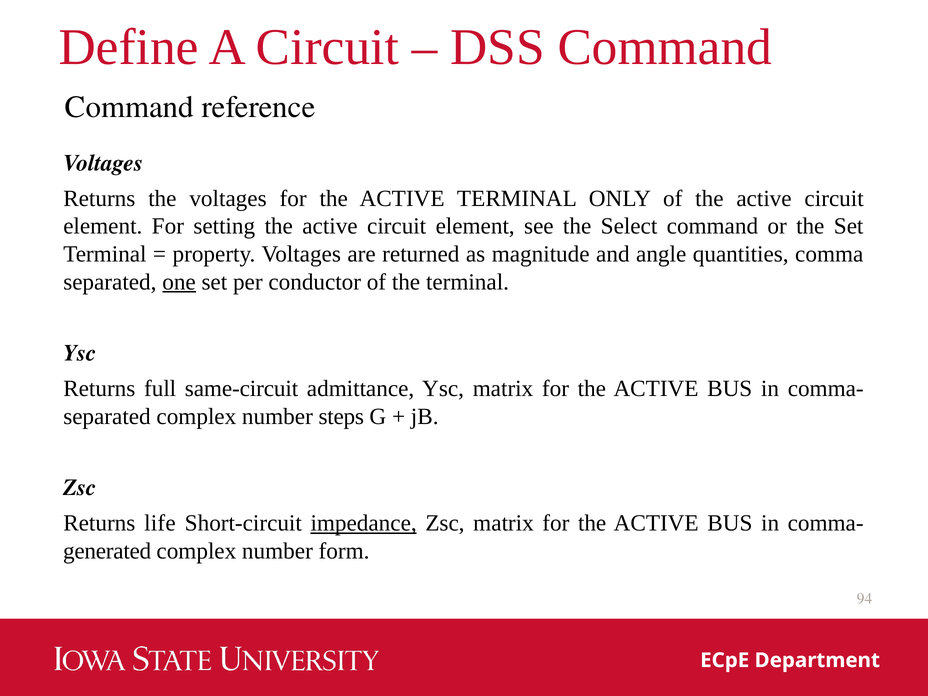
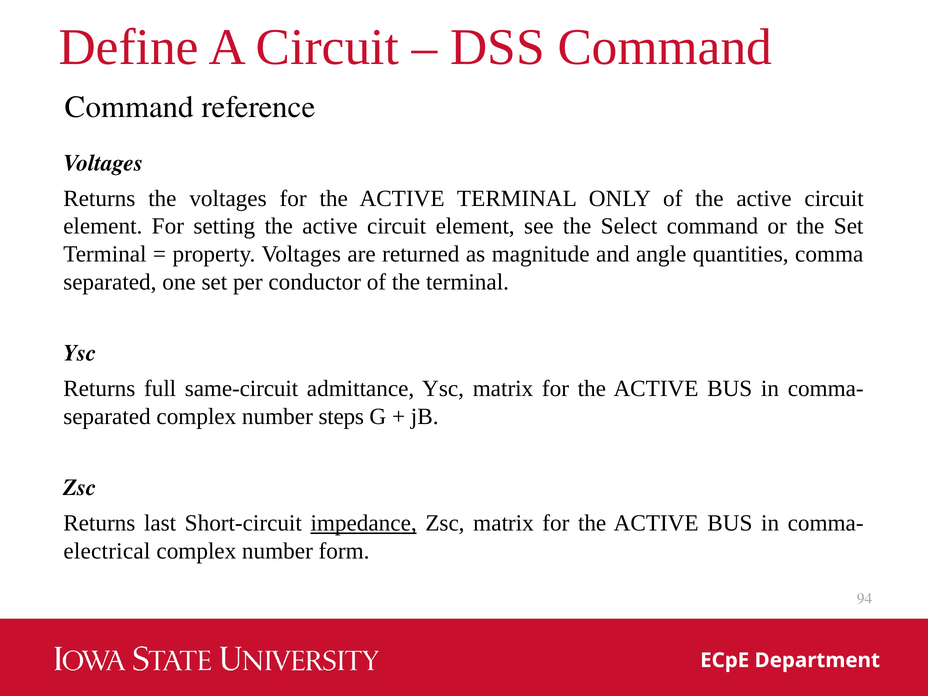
one underline: present -> none (179, 282)
life: life -> last (160, 523)
generated: generated -> electrical (107, 551)
